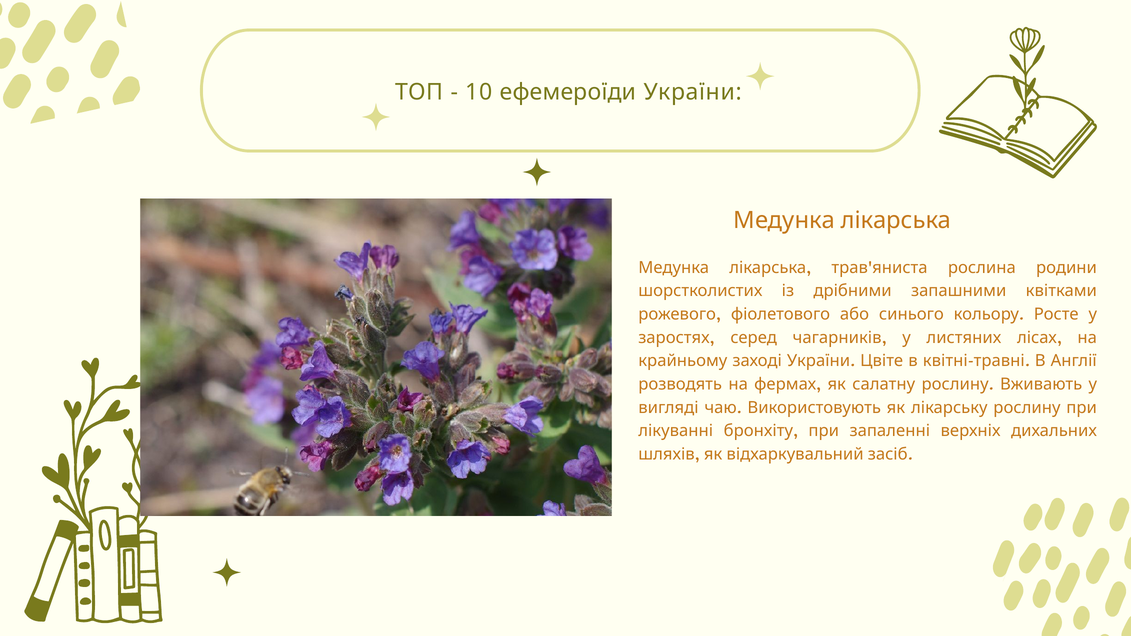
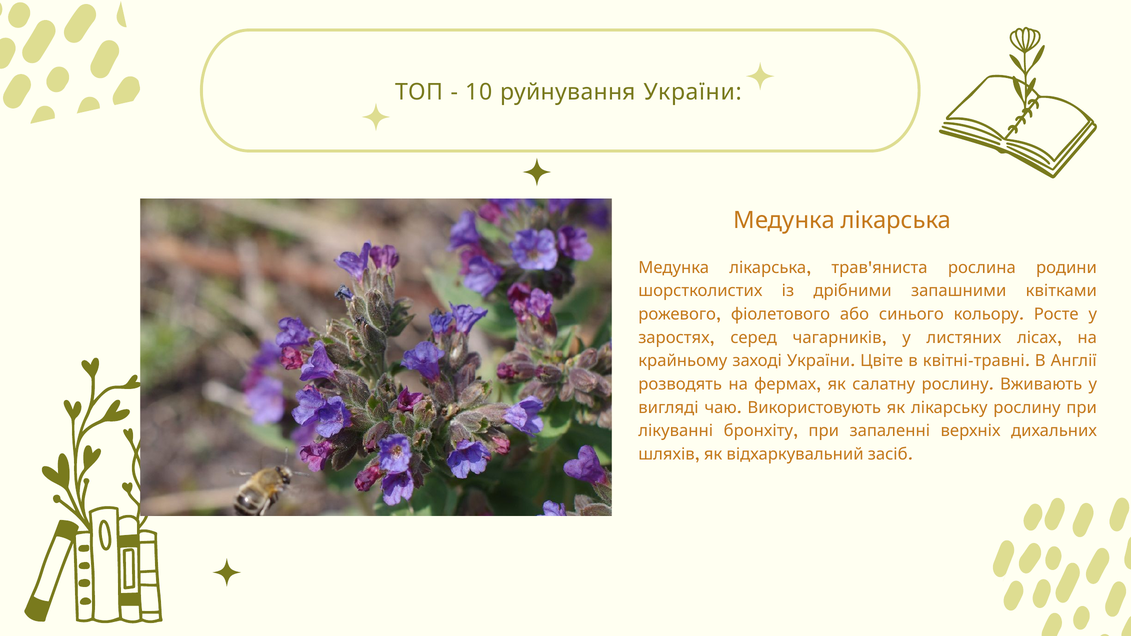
ефемероїди: ефемероїди -> руйнування (568, 92)
